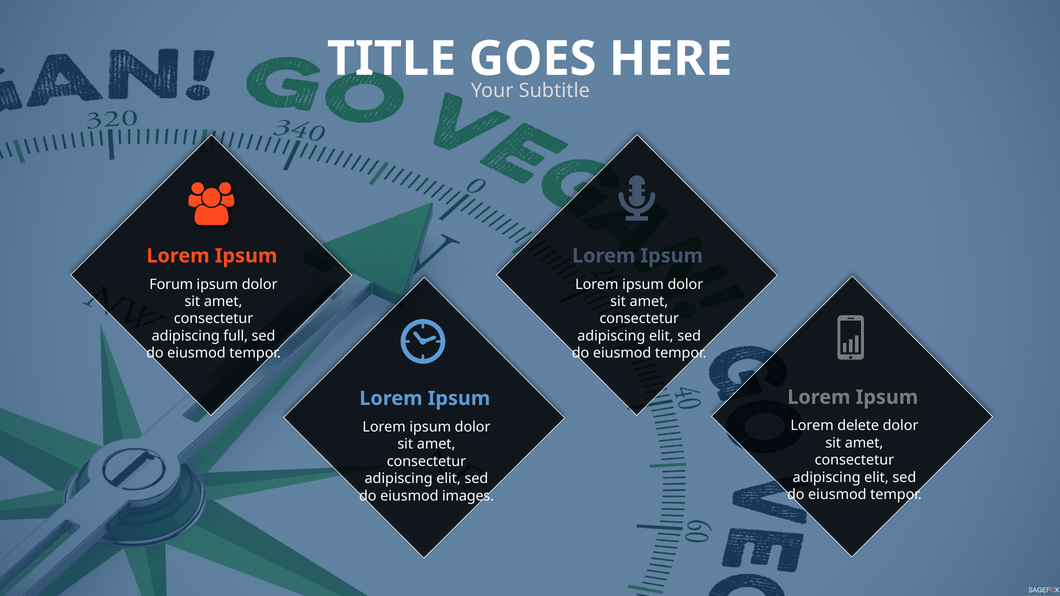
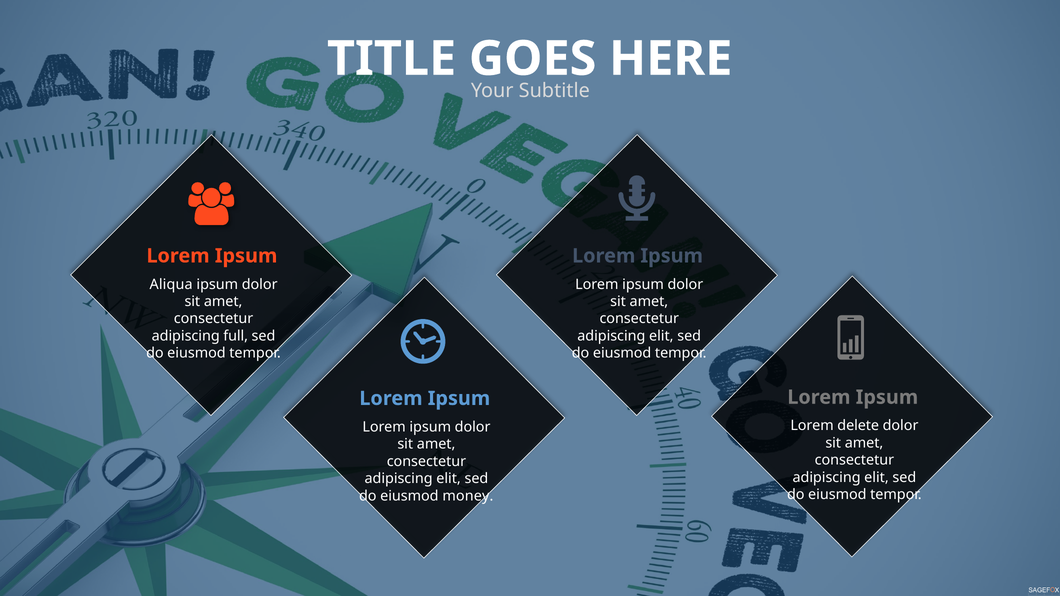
Forum: Forum -> Aliqua (171, 284)
images: images -> money (468, 496)
